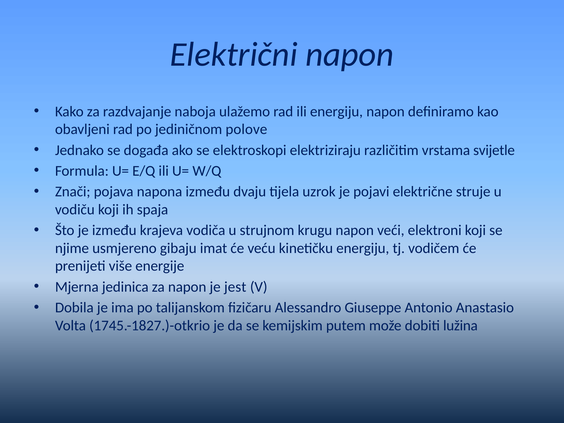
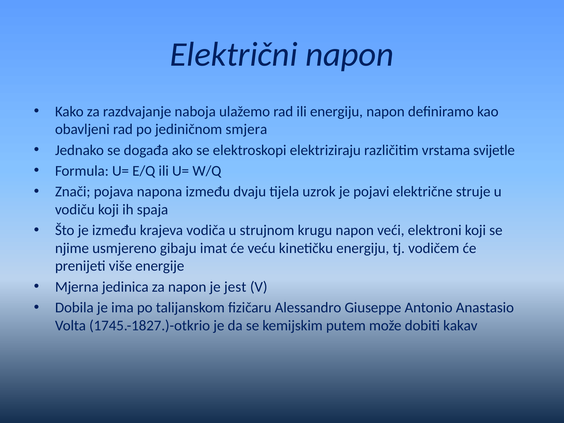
polove: polove -> smjera (246, 129)
lužina: lužina -> kakav (460, 325)
